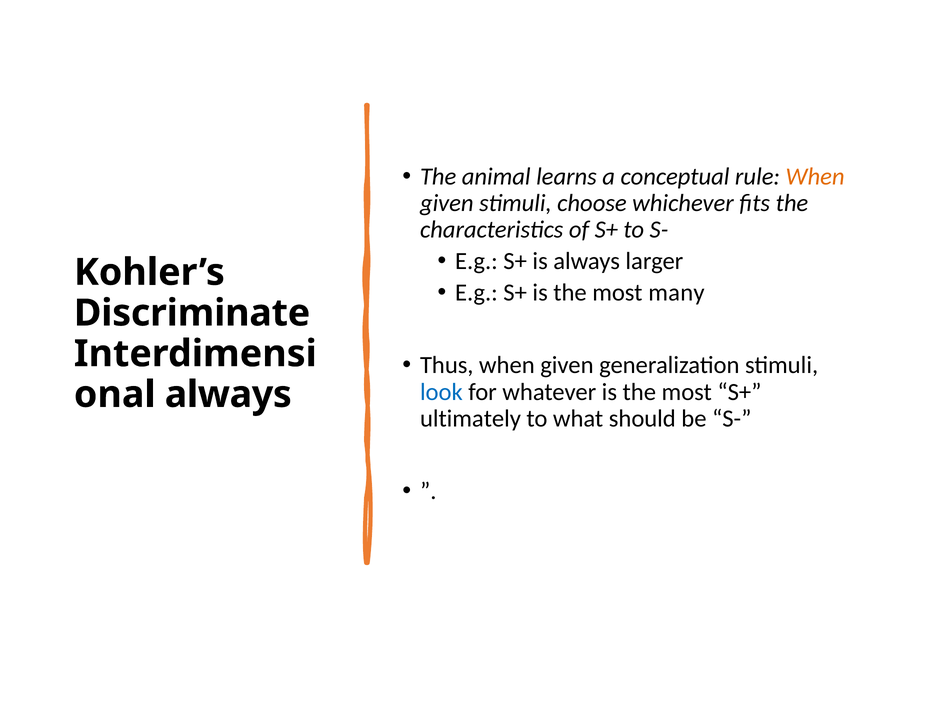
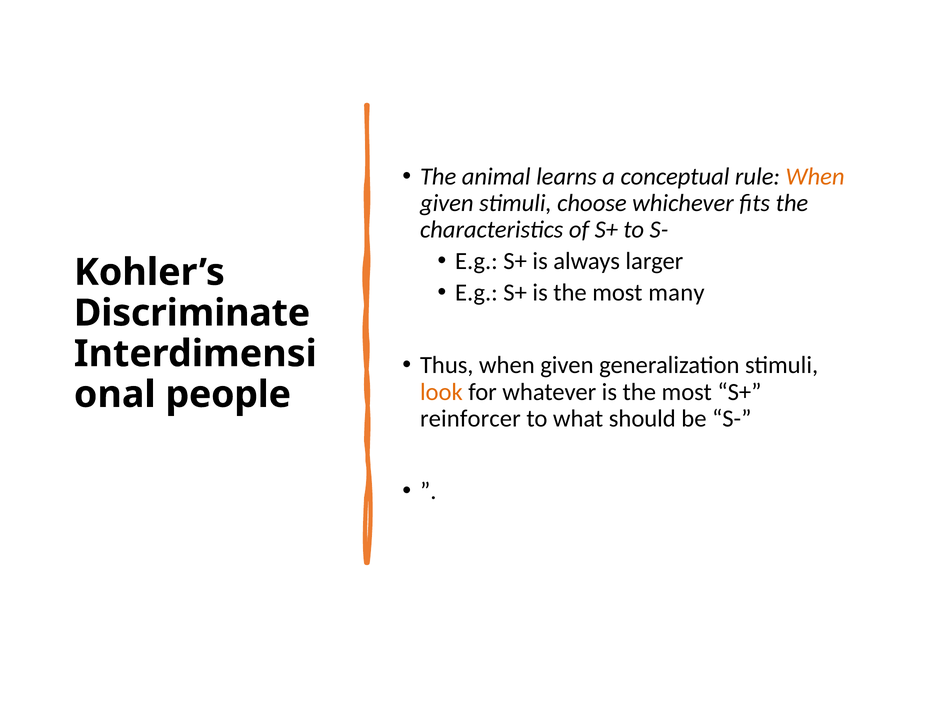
look colour: blue -> orange (441, 392)
always: always -> people (228, 395)
ultimately: ultimately -> reinforcer (470, 419)
